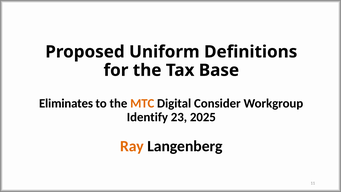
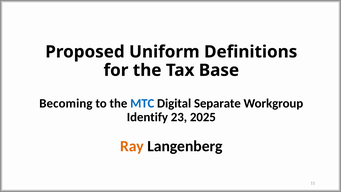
Eliminates: Eliminates -> Becoming (66, 103)
MTC colour: orange -> blue (142, 103)
Consider: Consider -> Separate (217, 103)
